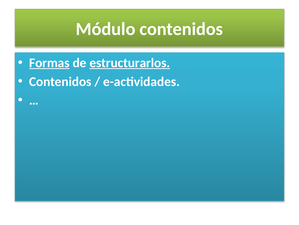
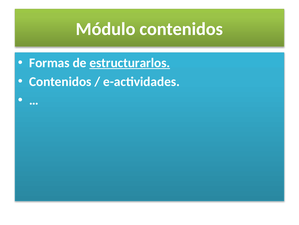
Formas underline: present -> none (49, 63)
